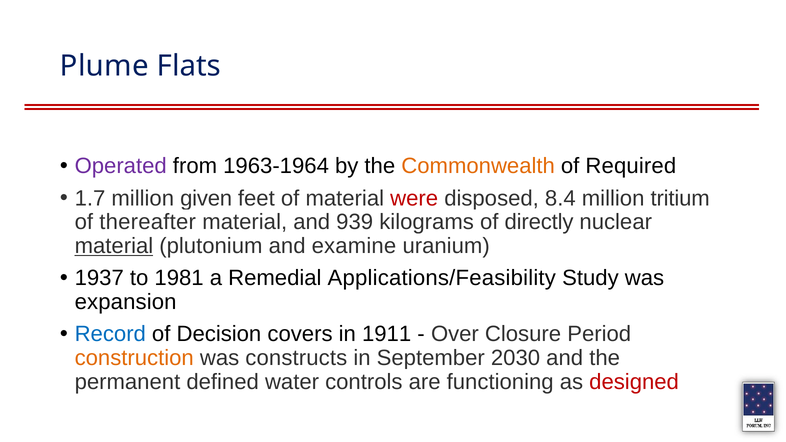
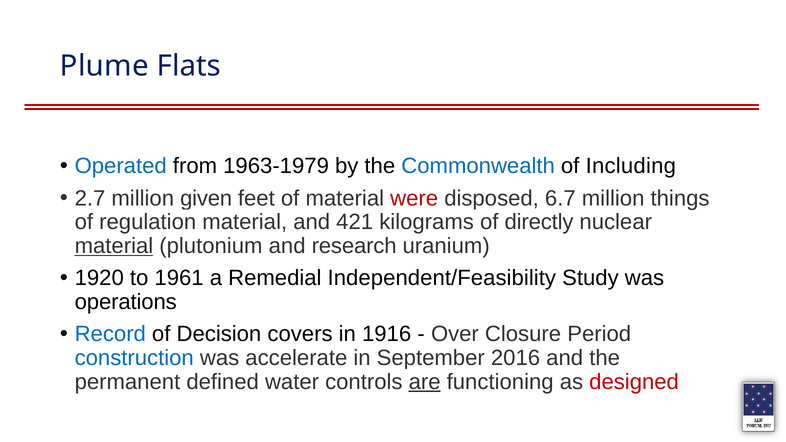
Operated colour: purple -> blue (121, 166)
1963-1964: 1963-1964 -> 1963-1979 (276, 166)
Commonwealth colour: orange -> blue (478, 166)
Required: Required -> Including (631, 166)
1.7: 1.7 -> 2.7 (90, 198)
8.4: 8.4 -> 6.7 (560, 198)
tritium: tritium -> things (680, 198)
thereafter: thereafter -> regulation (148, 222)
939: 939 -> 421 (355, 222)
examine: examine -> research (354, 246)
1937: 1937 -> 1920 (99, 278)
1981: 1981 -> 1961 (179, 278)
Applications/Feasibility: Applications/Feasibility -> Independent/Feasibility (442, 278)
expansion: expansion -> operations (126, 302)
1911: 1911 -> 1916 (387, 334)
construction colour: orange -> blue (134, 358)
constructs: constructs -> accelerate (296, 358)
2030: 2030 -> 2016 (516, 358)
are underline: none -> present (425, 382)
